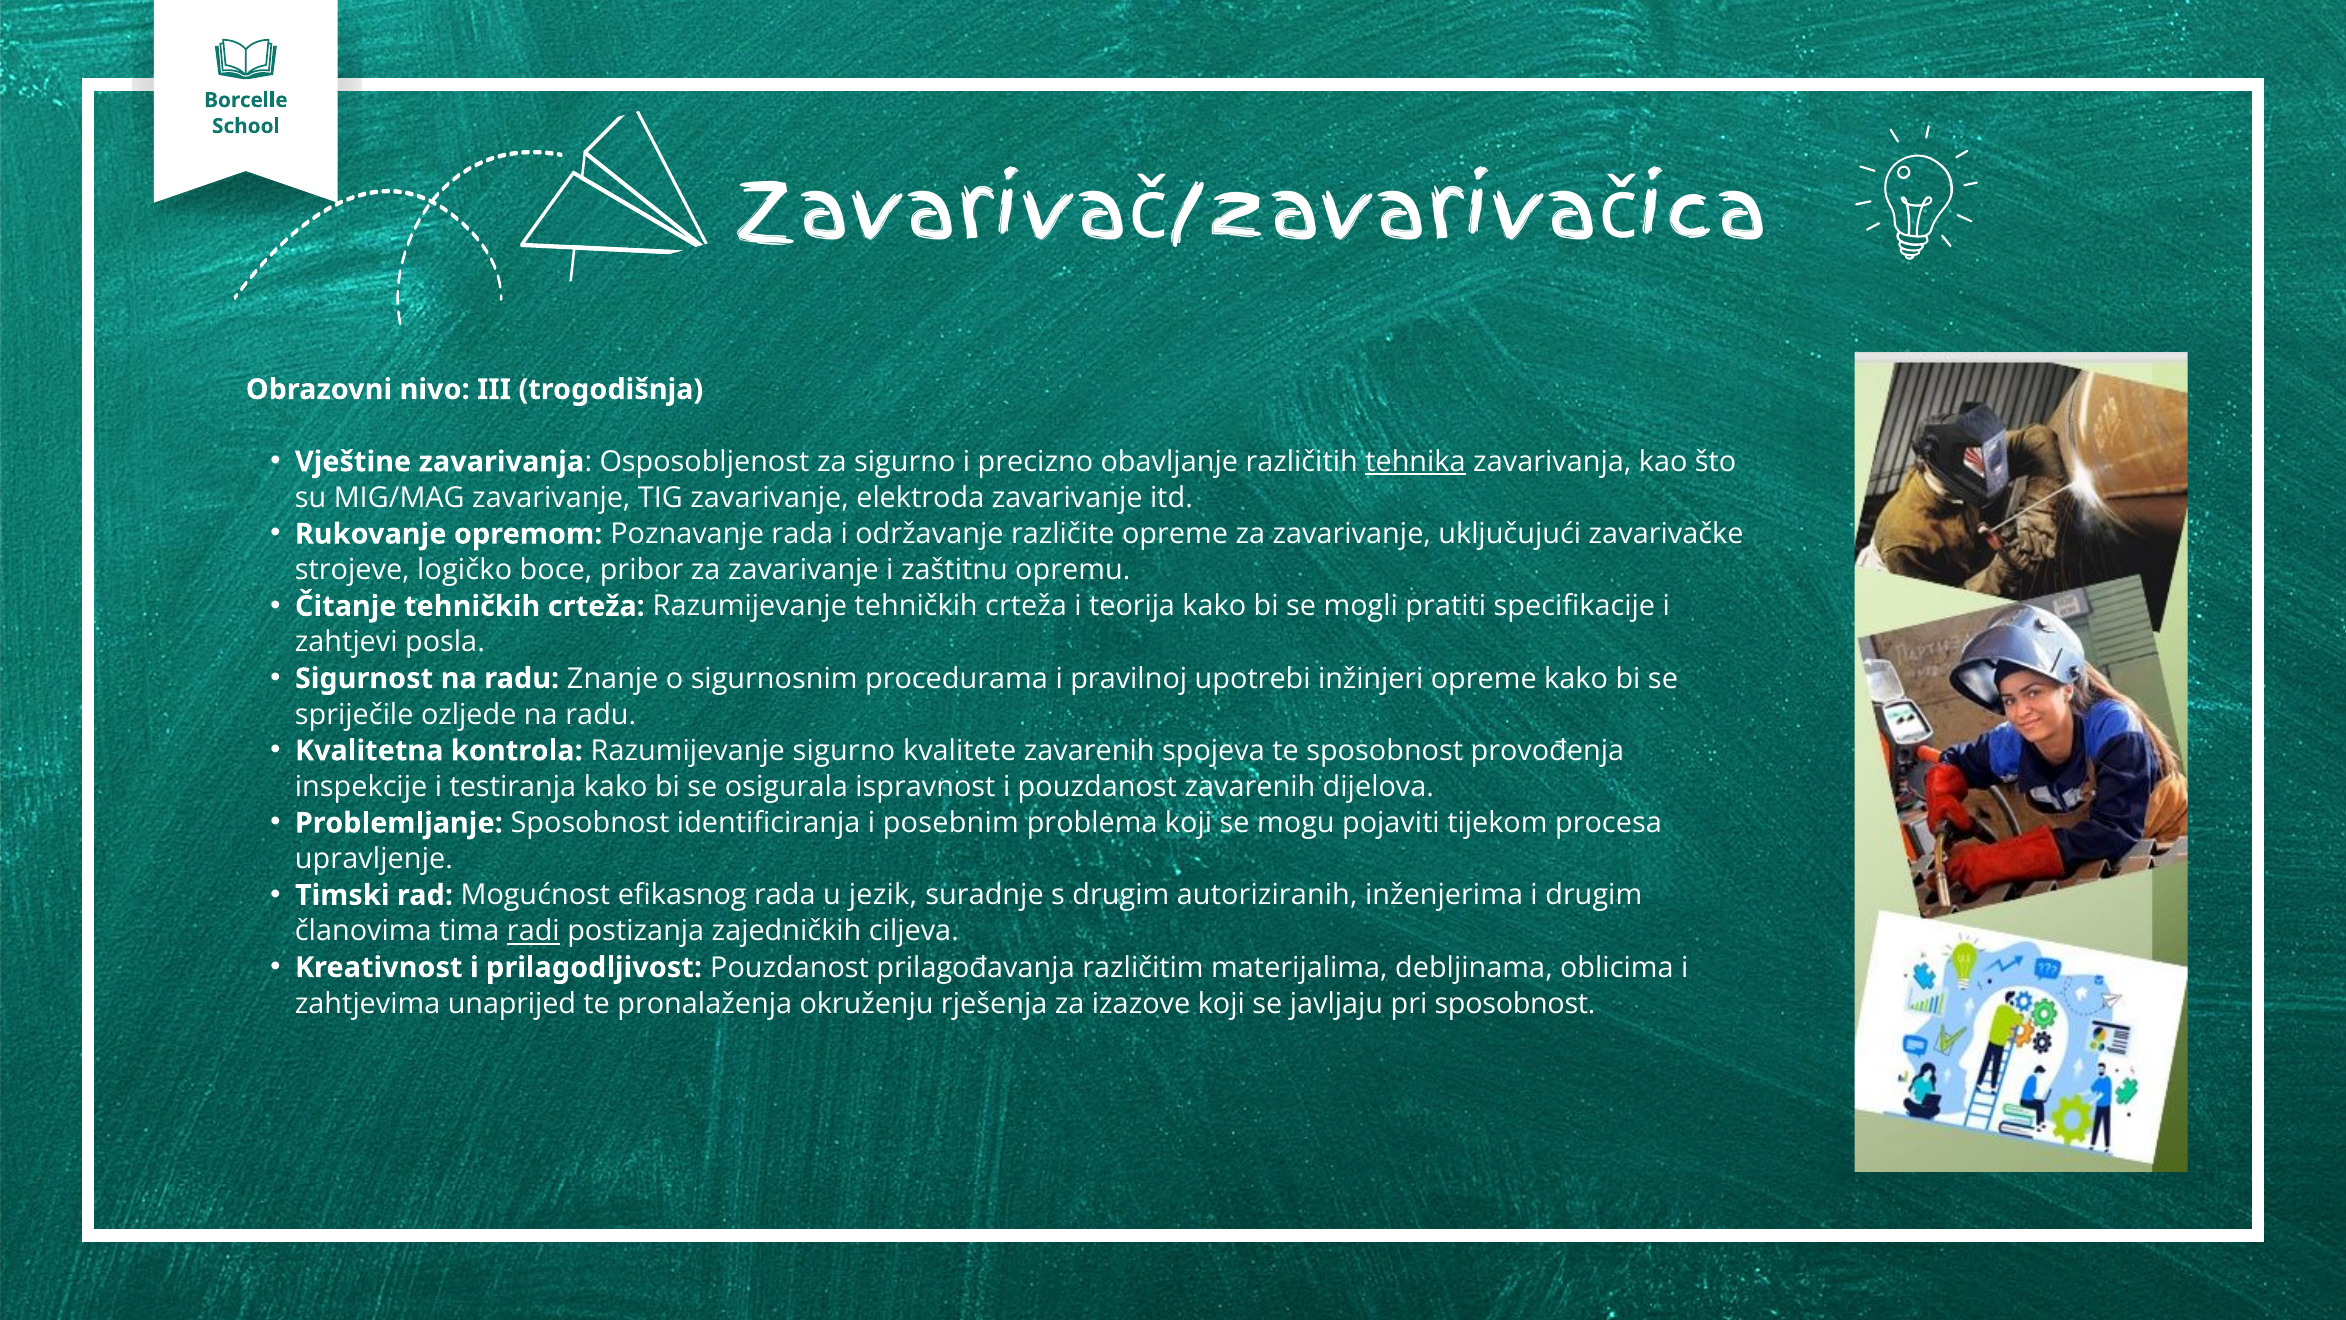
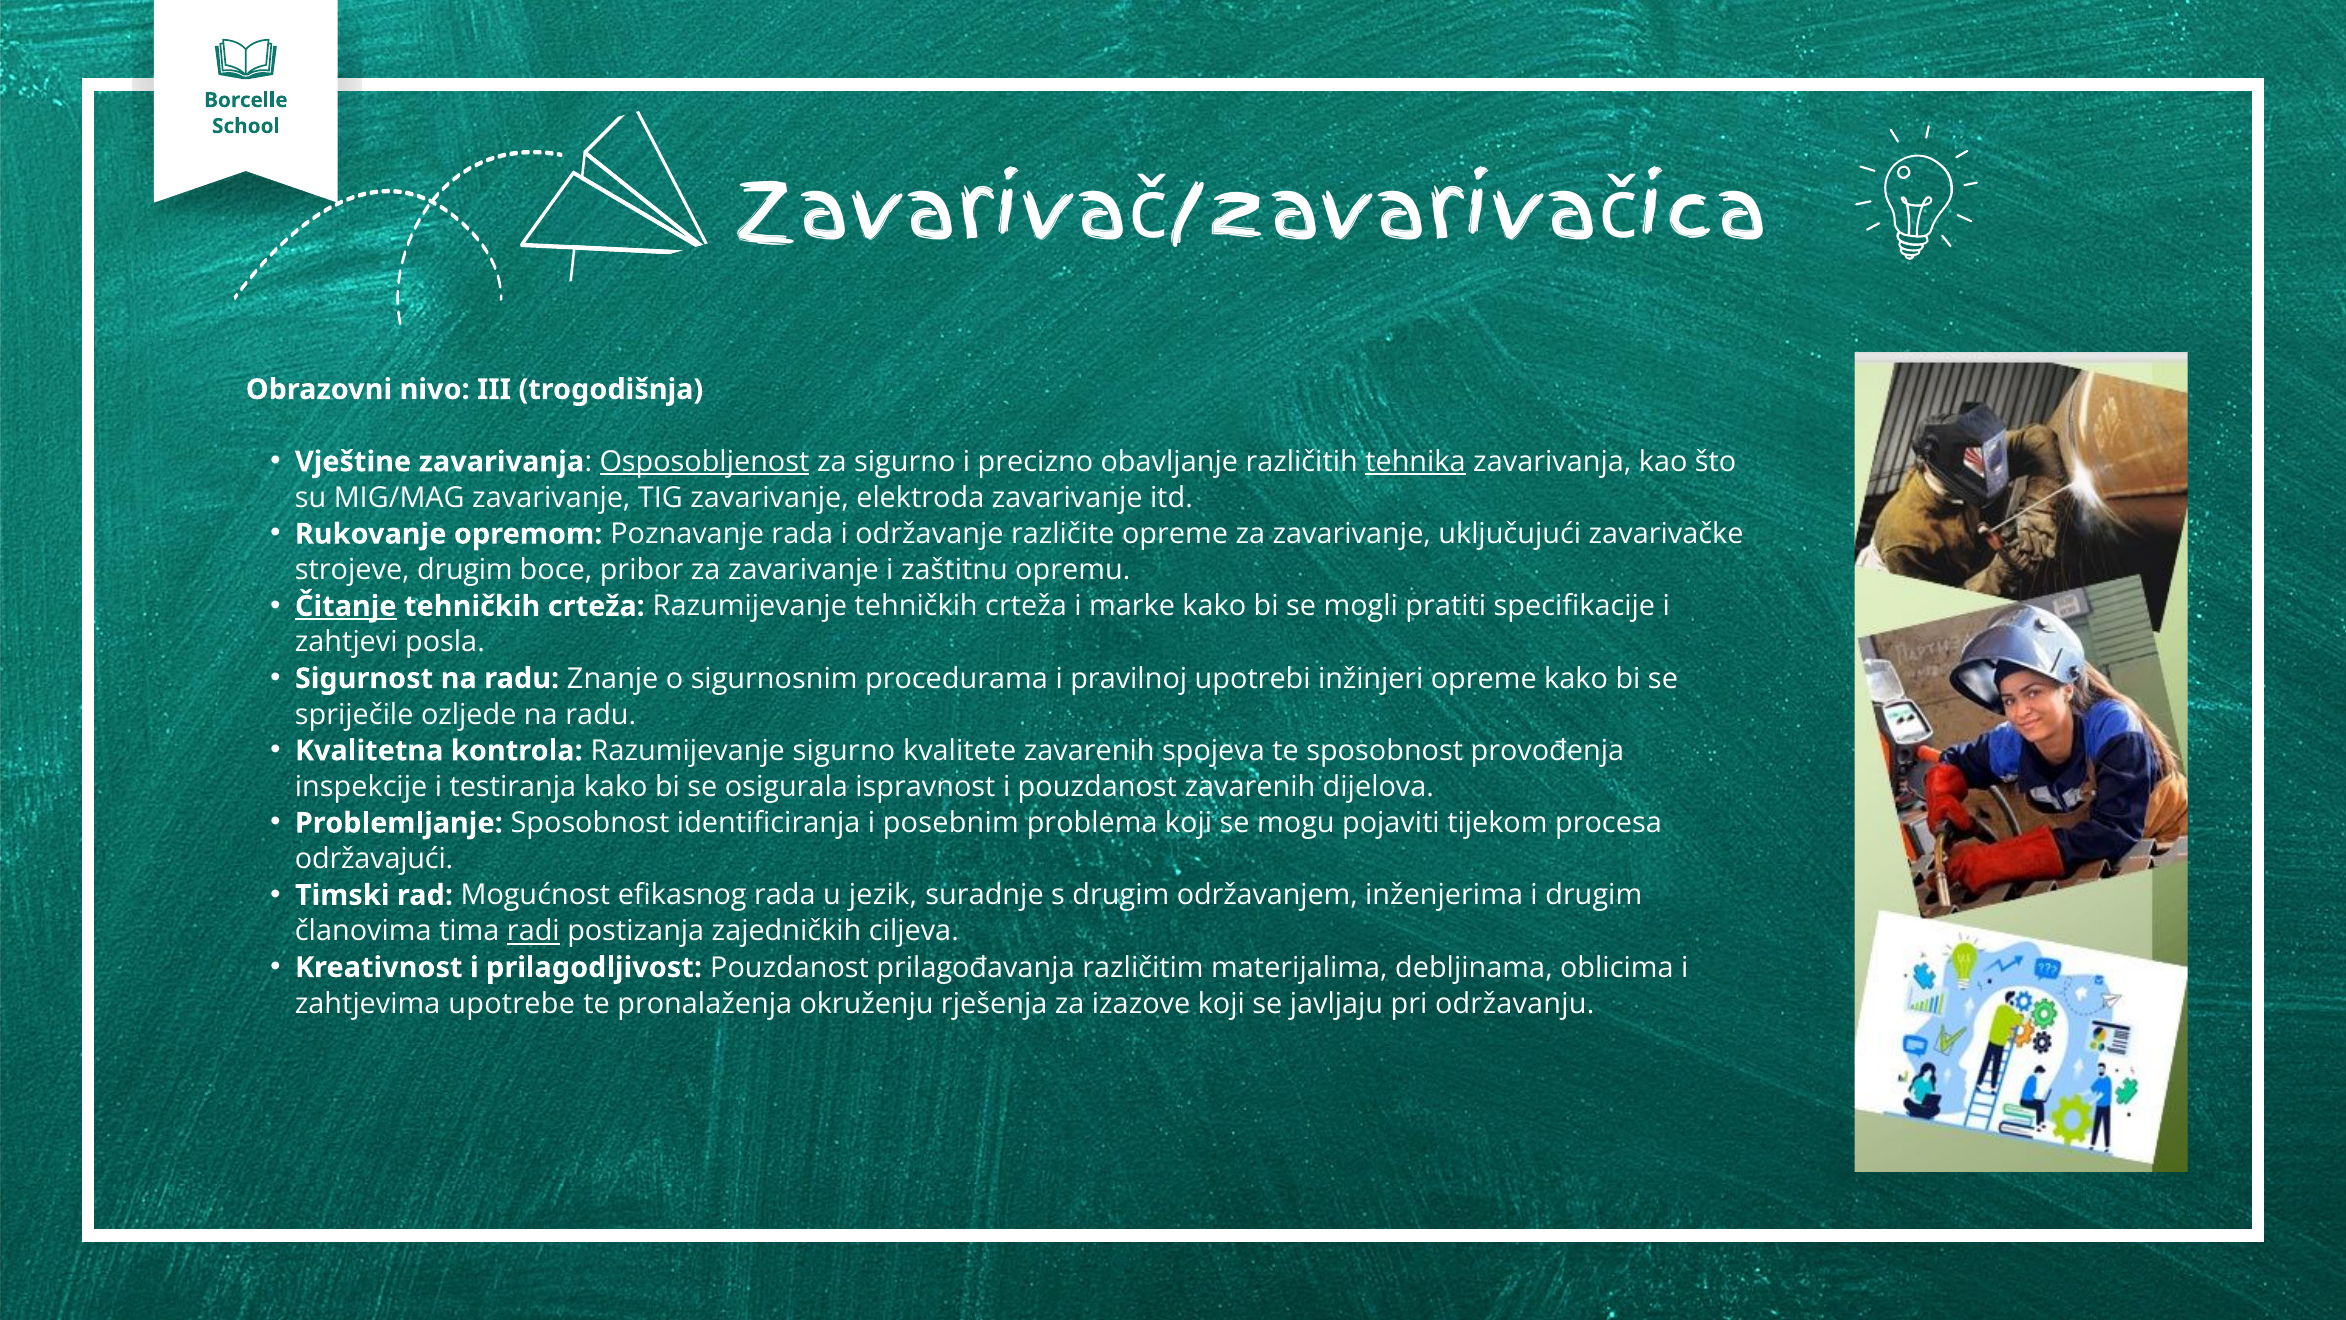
Osposobljenost underline: none -> present (704, 462)
strojeve logičko: logičko -> drugim (465, 570)
Čitanje underline: none -> present (346, 606)
teorija: teorija -> marke (1132, 606)
upravljenje: upravljenje -> održavajući (374, 859)
autoriziranih: autoriziranih -> održavanjem (1267, 895)
unaprijed: unaprijed -> upotrebe (512, 1003)
pri sposobnost: sposobnost -> održavanju (1515, 1003)
